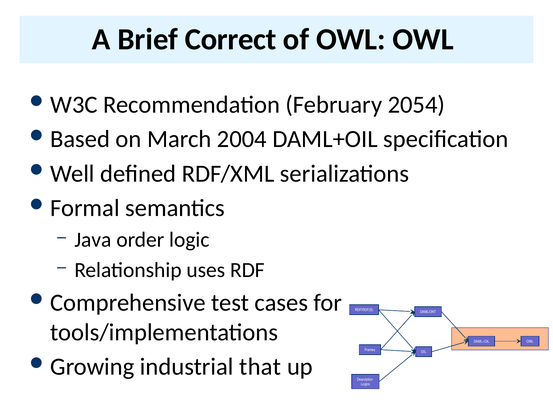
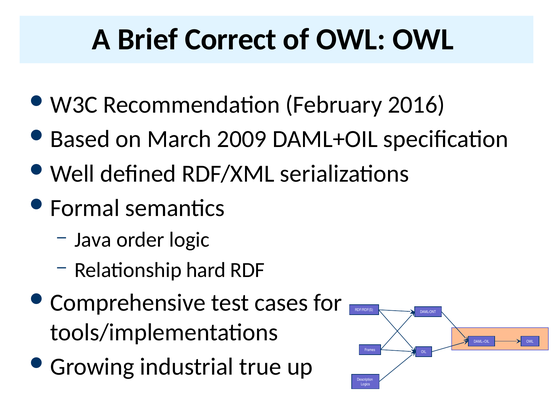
2054: 2054 -> 2016 (416, 105)
2004: 2004 -> 2009 (242, 139)
uses: uses -> hard (206, 270)
that: that -> true (260, 367)
